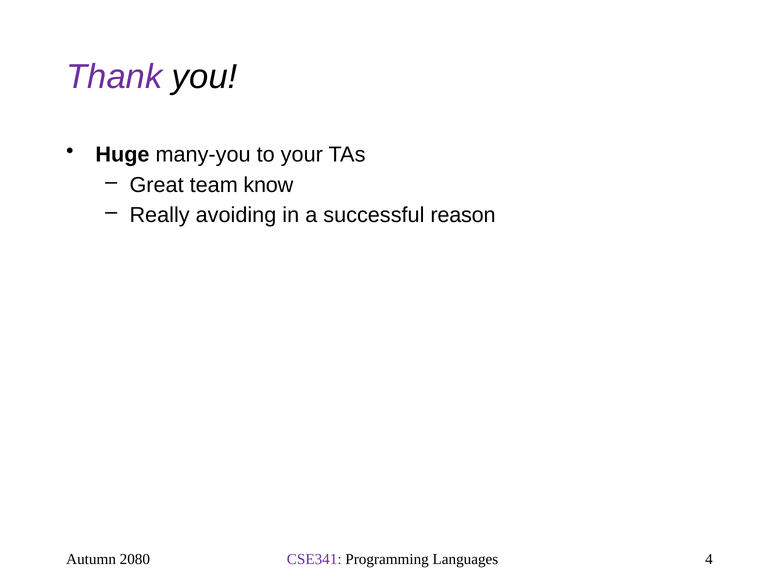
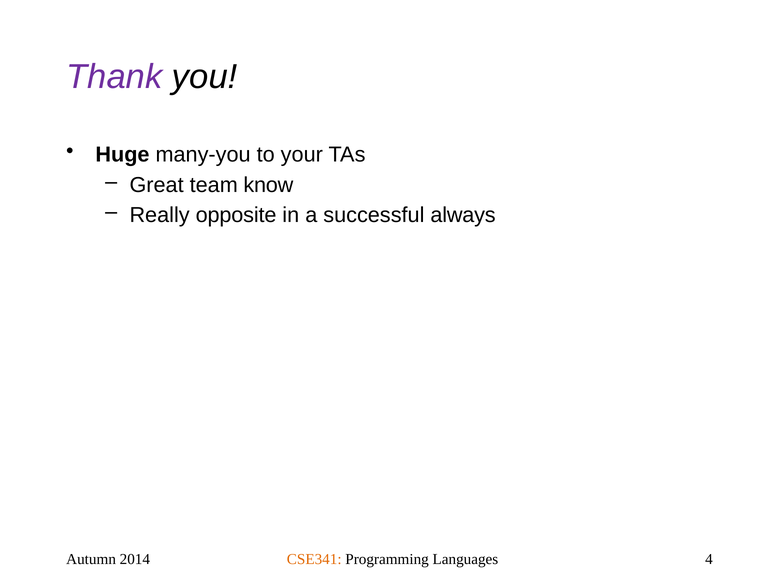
avoiding: avoiding -> opposite (236, 215)
reason: reason -> always (463, 215)
2080: 2080 -> 2014 (135, 559)
CSE341 colour: purple -> orange (314, 559)
